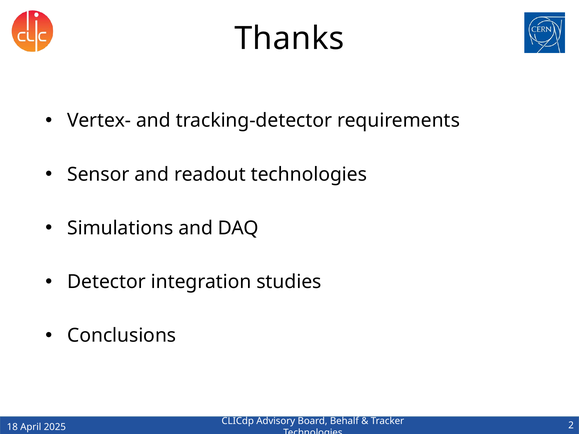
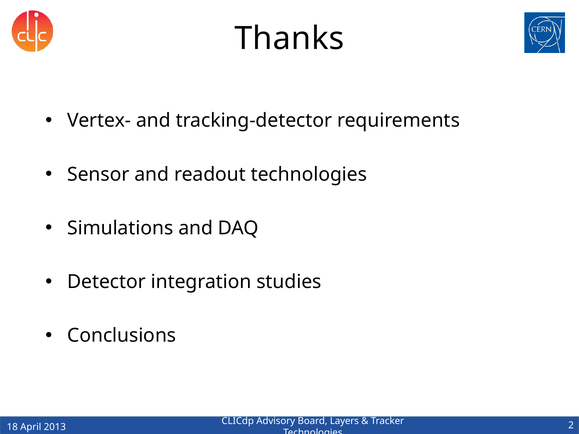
Behalf: Behalf -> Layers (344, 421)
2025: 2025 -> 2013 (55, 427)
